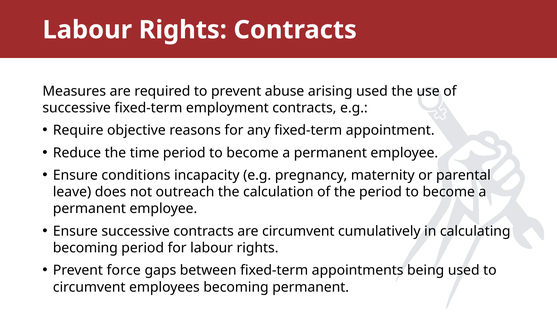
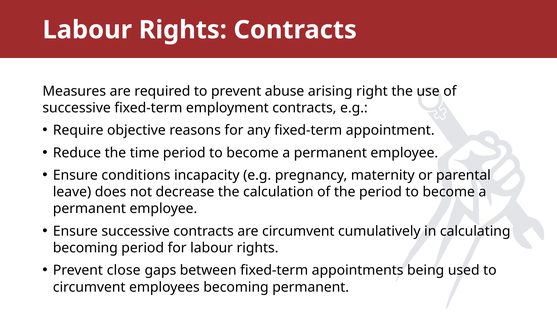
arising used: used -> right (372, 91)
outreach: outreach -> decrease (185, 192)
force: force -> close (124, 271)
